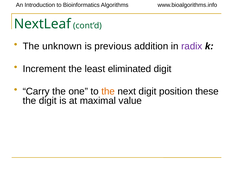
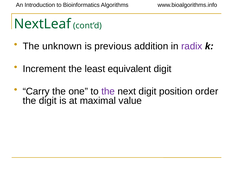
eliminated: eliminated -> equivalent (130, 69)
the colour: orange -> purple (108, 91)
these: these -> order (207, 91)
